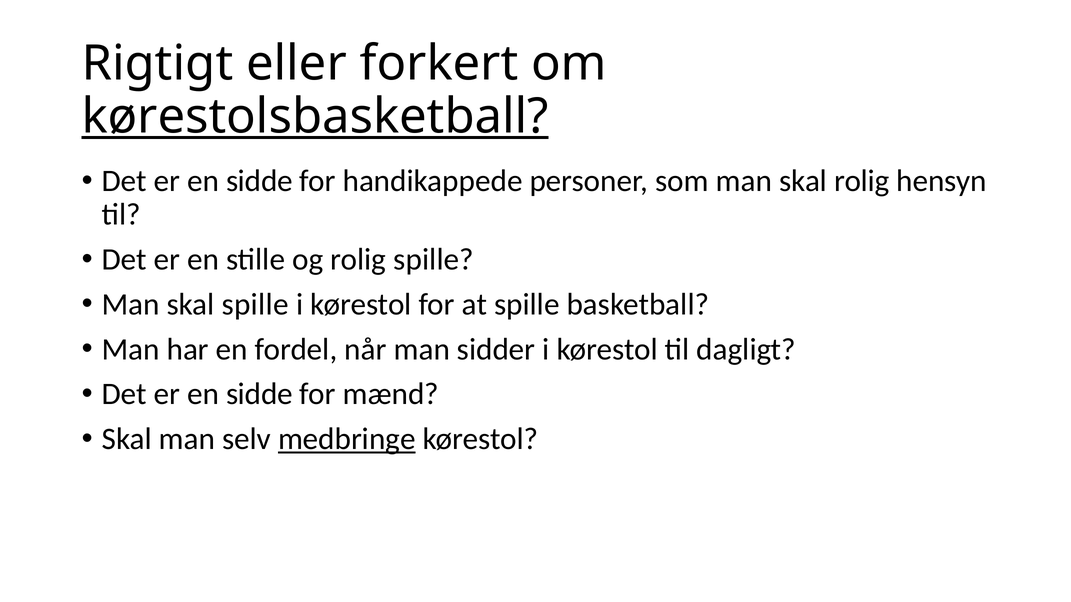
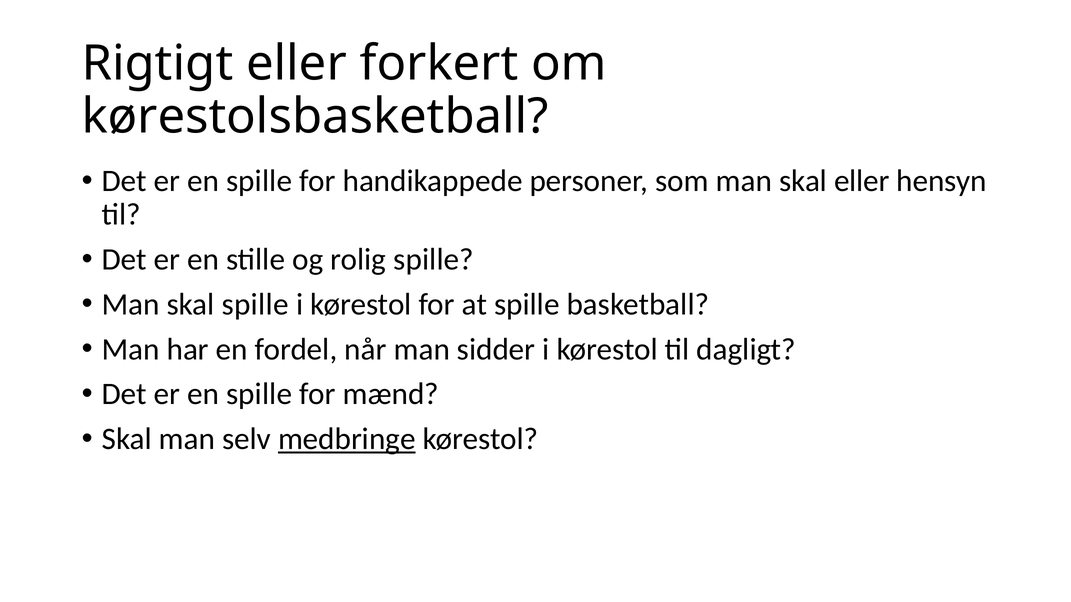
kørestolsbasketball underline: present -> none (315, 116)
sidde: sidde -> spille (259, 181)
skal rolig: rolig -> eller (862, 181)
sidde: sidde -> spille (259, 394)
